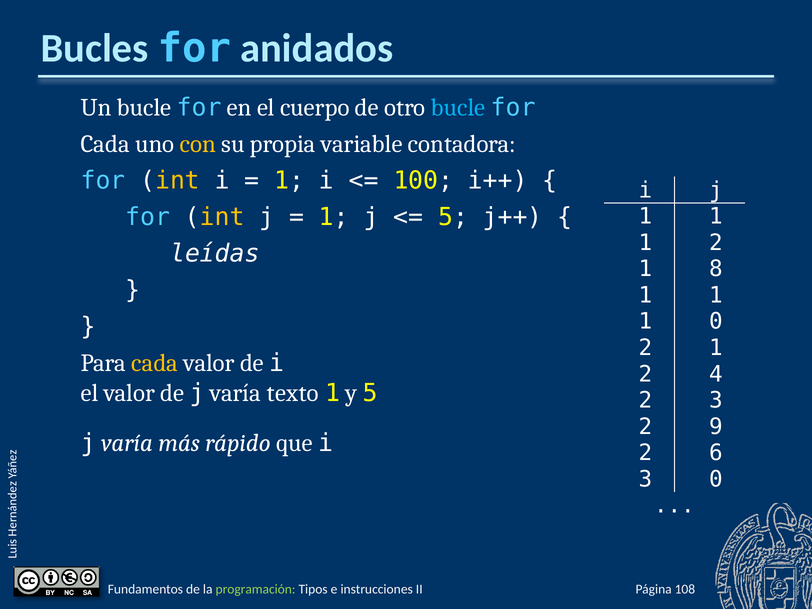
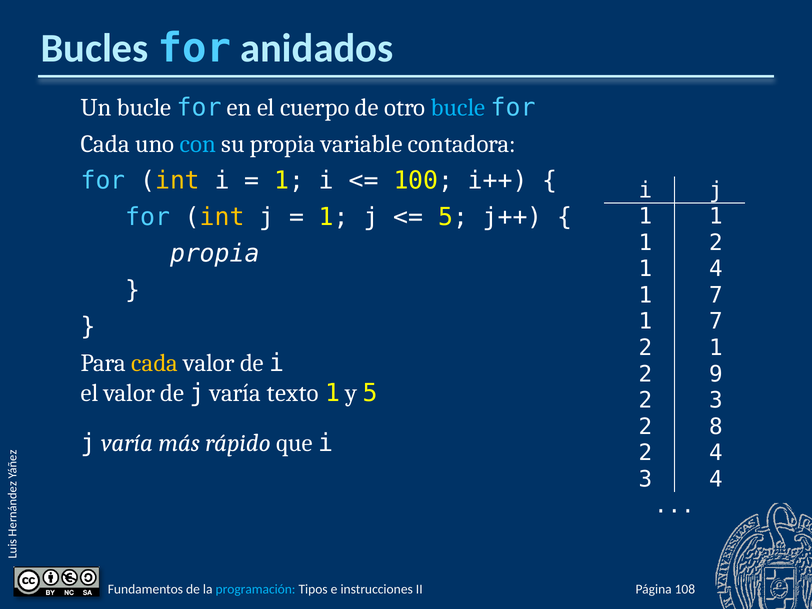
con colour: yellow -> light blue (198, 144)
leídas: leídas -> propia (215, 254)
1 8: 8 -> 4 (716, 269)
1: 1 -> 7 (716, 295)
0: 0 -> 7 (716, 322)
4: 4 -> 9 (716, 374)
9: 9 -> 8 (716, 427)
2 6: 6 -> 4 (716, 453)
3 0: 0 -> 4 (716, 479)
programación colour: light green -> light blue (256, 589)
